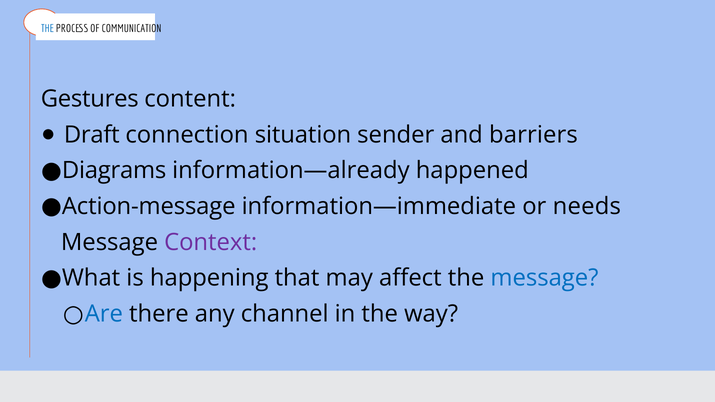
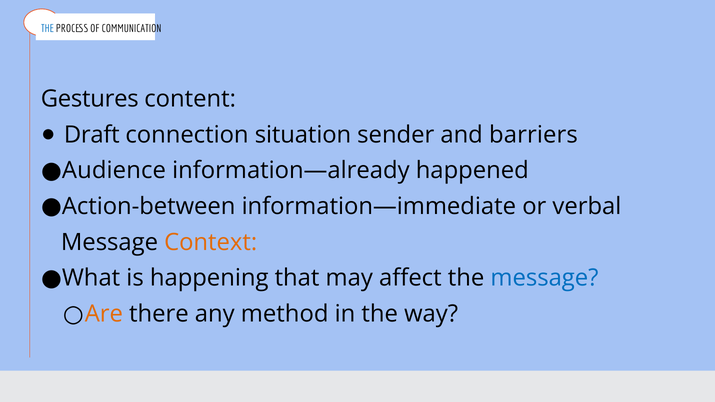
Diagrams: Diagrams -> Audience (114, 171)
Action-message: Action-message -> Action-between (149, 206)
needs: needs -> verbal (587, 206)
Context colour: purple -> orange (211, 242)
Are colour: blue -> orange (104, 314)
channel: channel -> method (285, 314)
